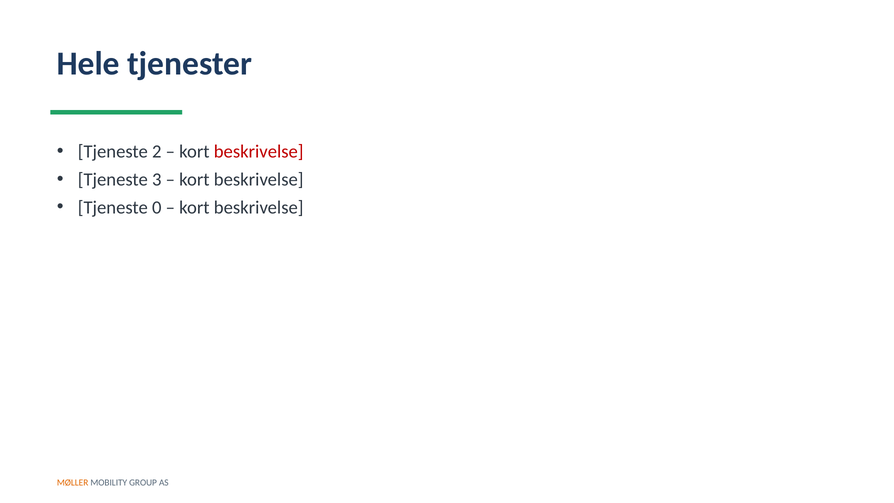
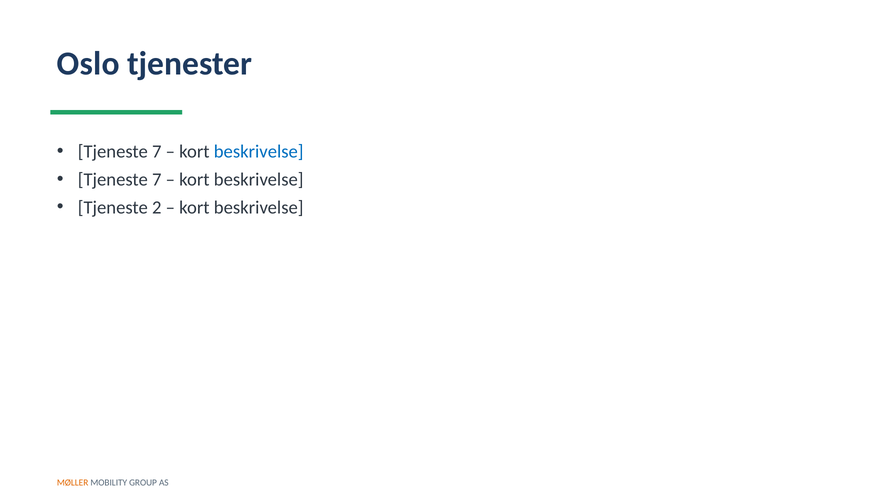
Hele: Hele -> Oslo (88, 64)
2: 2 -> 7 (157, 151)
beskrivelse colour: red -> blue (259, 151)
3: 3 -> 7 (157, 179)
0: 0 -> 2 (157, 207)
